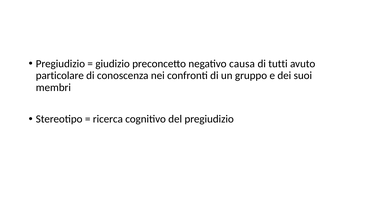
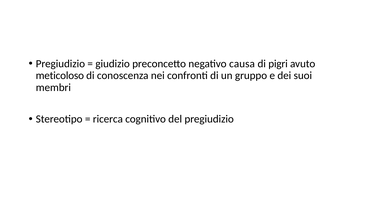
tutti: tutti -> pigri (278, 64)
particolare: particolare -> meticoloso (60, 76)
